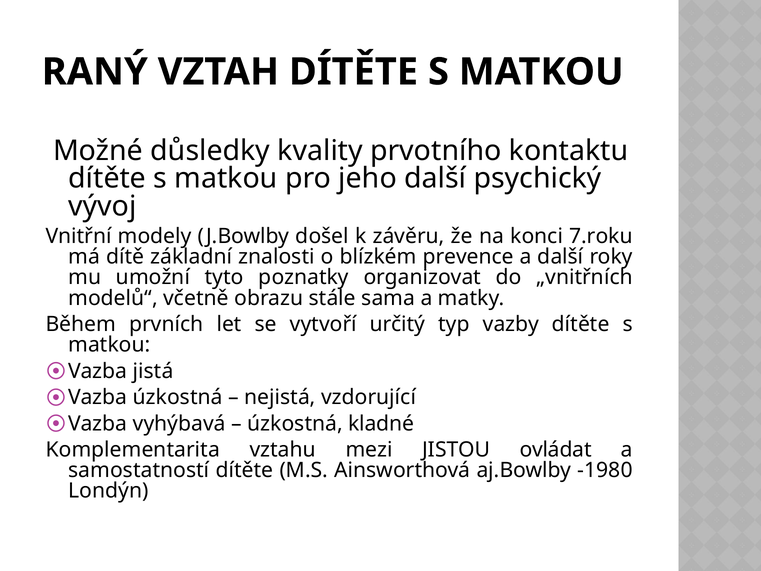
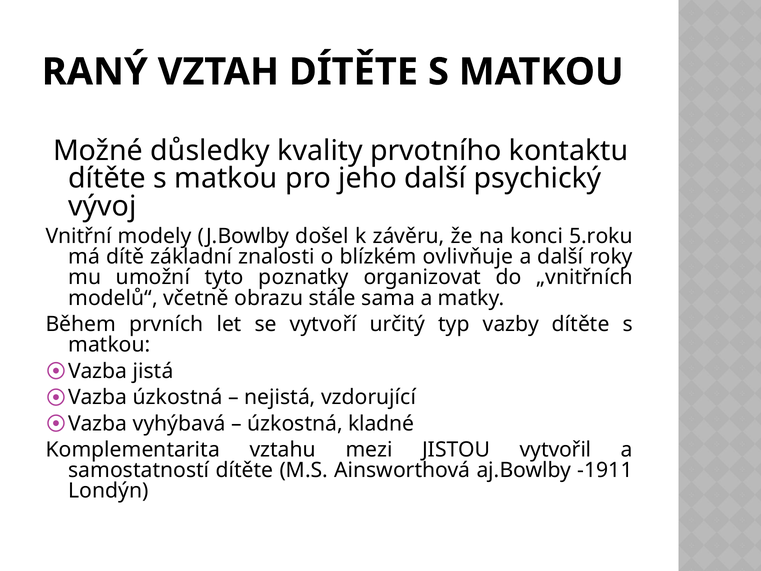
7.roku: 7.roku -> 5.roku (601, 236)
prevence: prevence -> ovlivňuje (468, 257)
ovládat: ovládat -> vytvořil (556, 450)
-1980: -1980 -> -1911 (605, 470)
